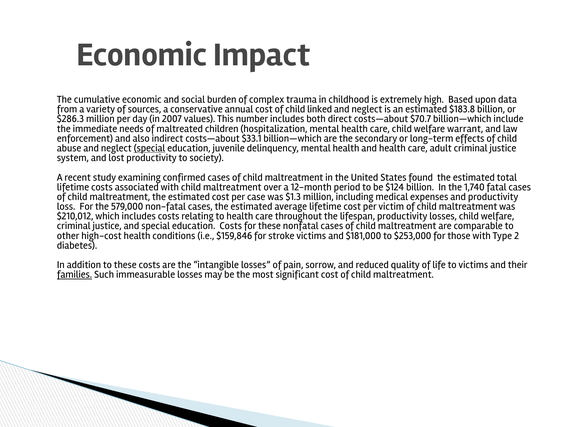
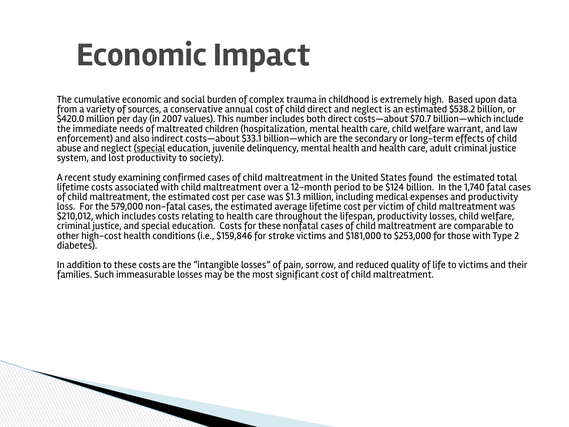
child linked: linked -> direct (320, 109)
$183.8: $183.8 -> $538.2 (462, 109)
$286.3: $286.3 -> $420.0 (70, 119)
families underline: present -> none (74, 274)
